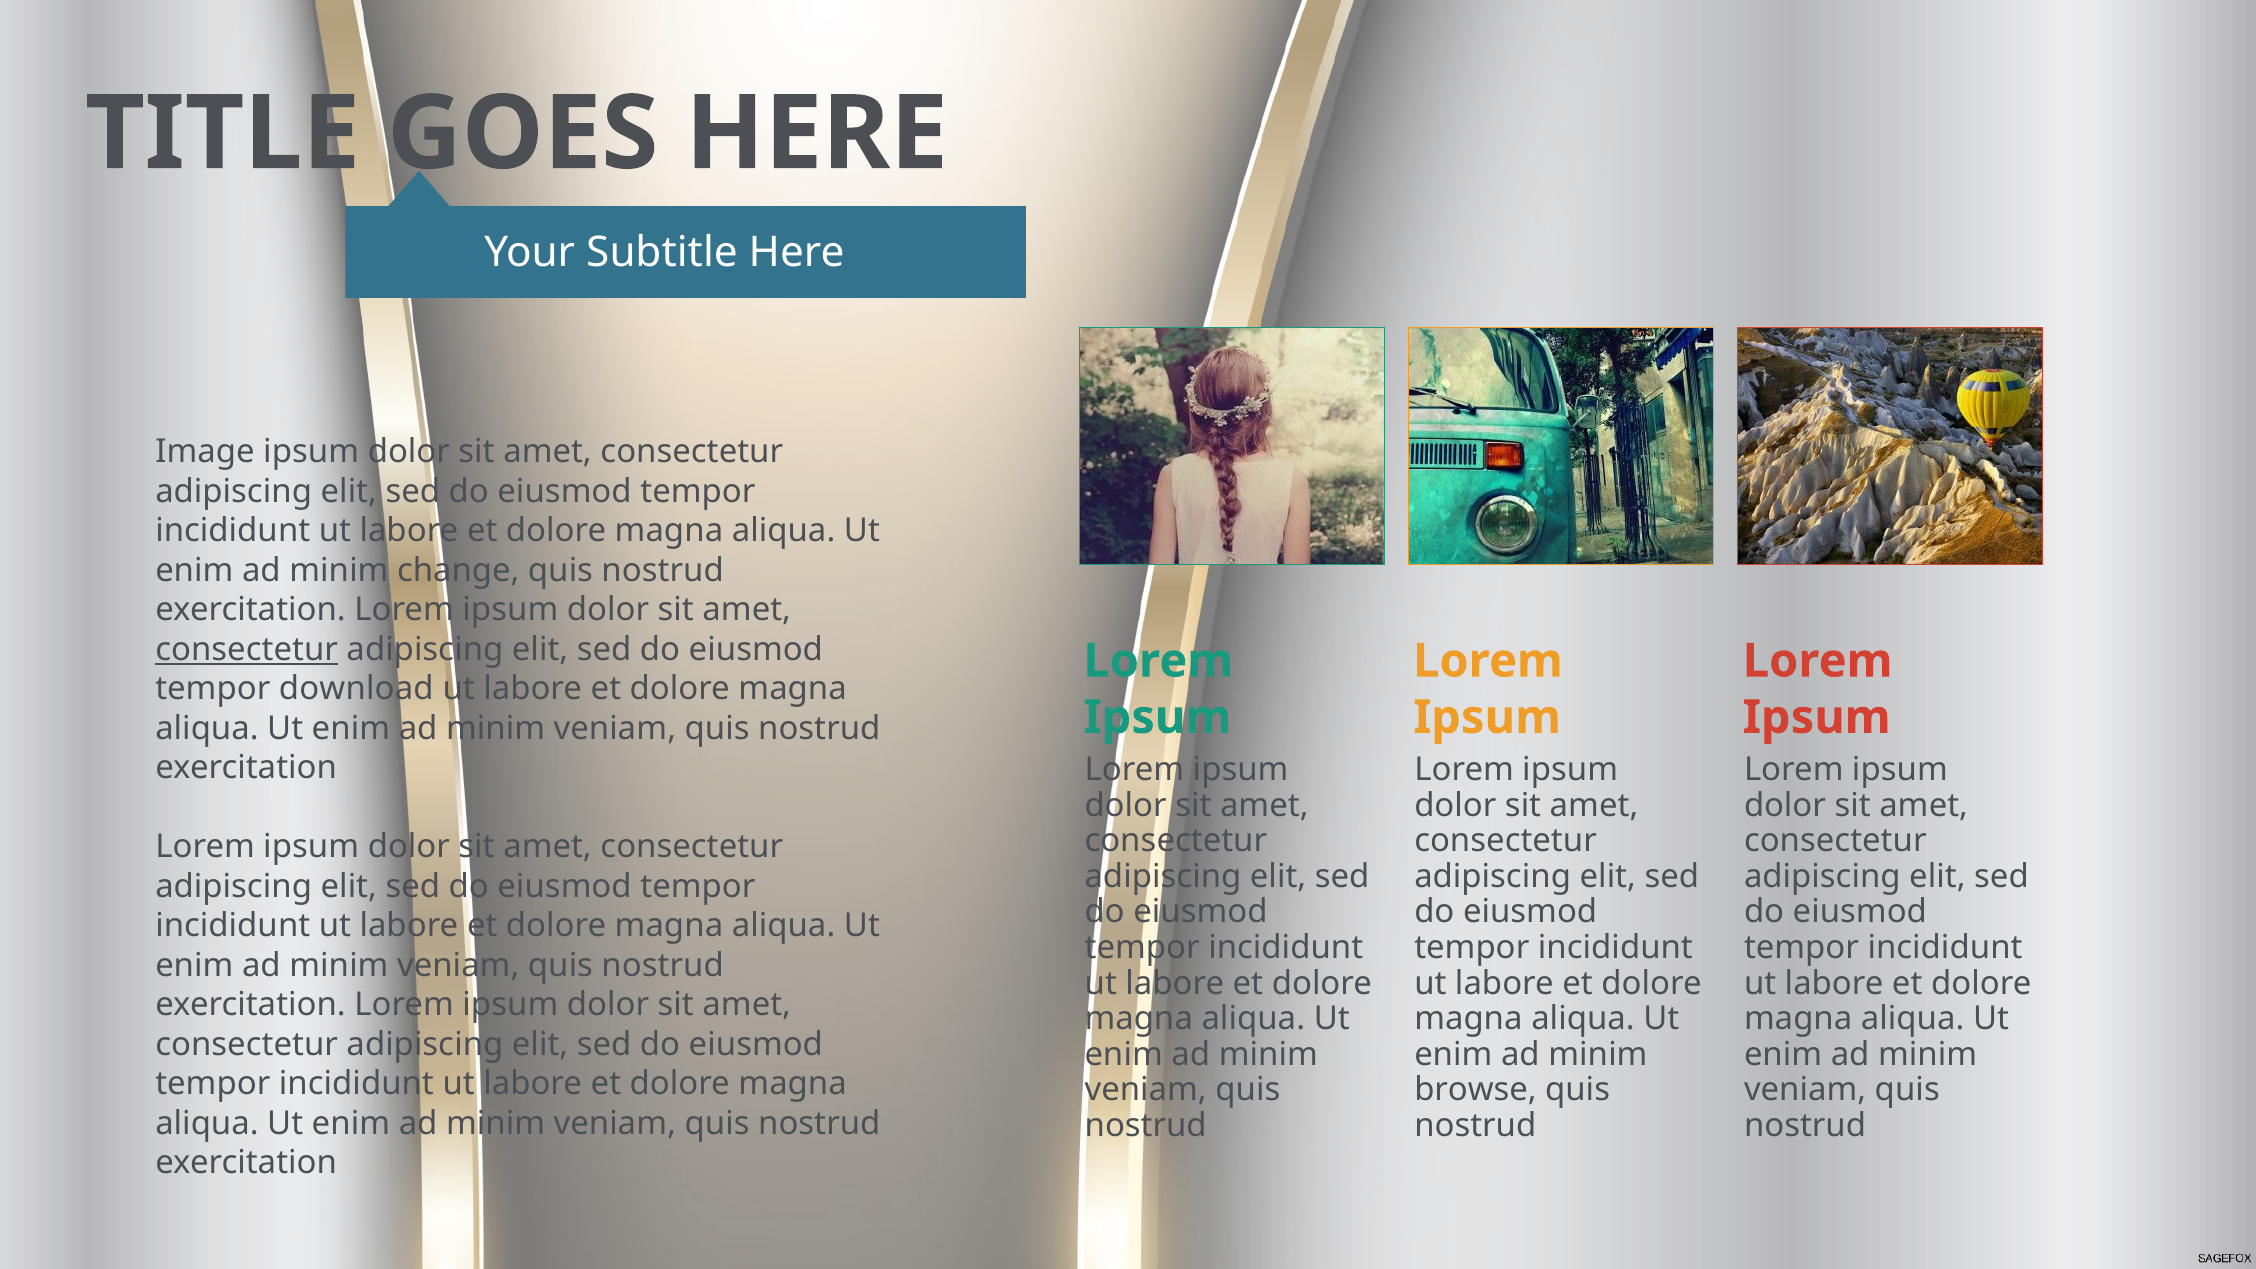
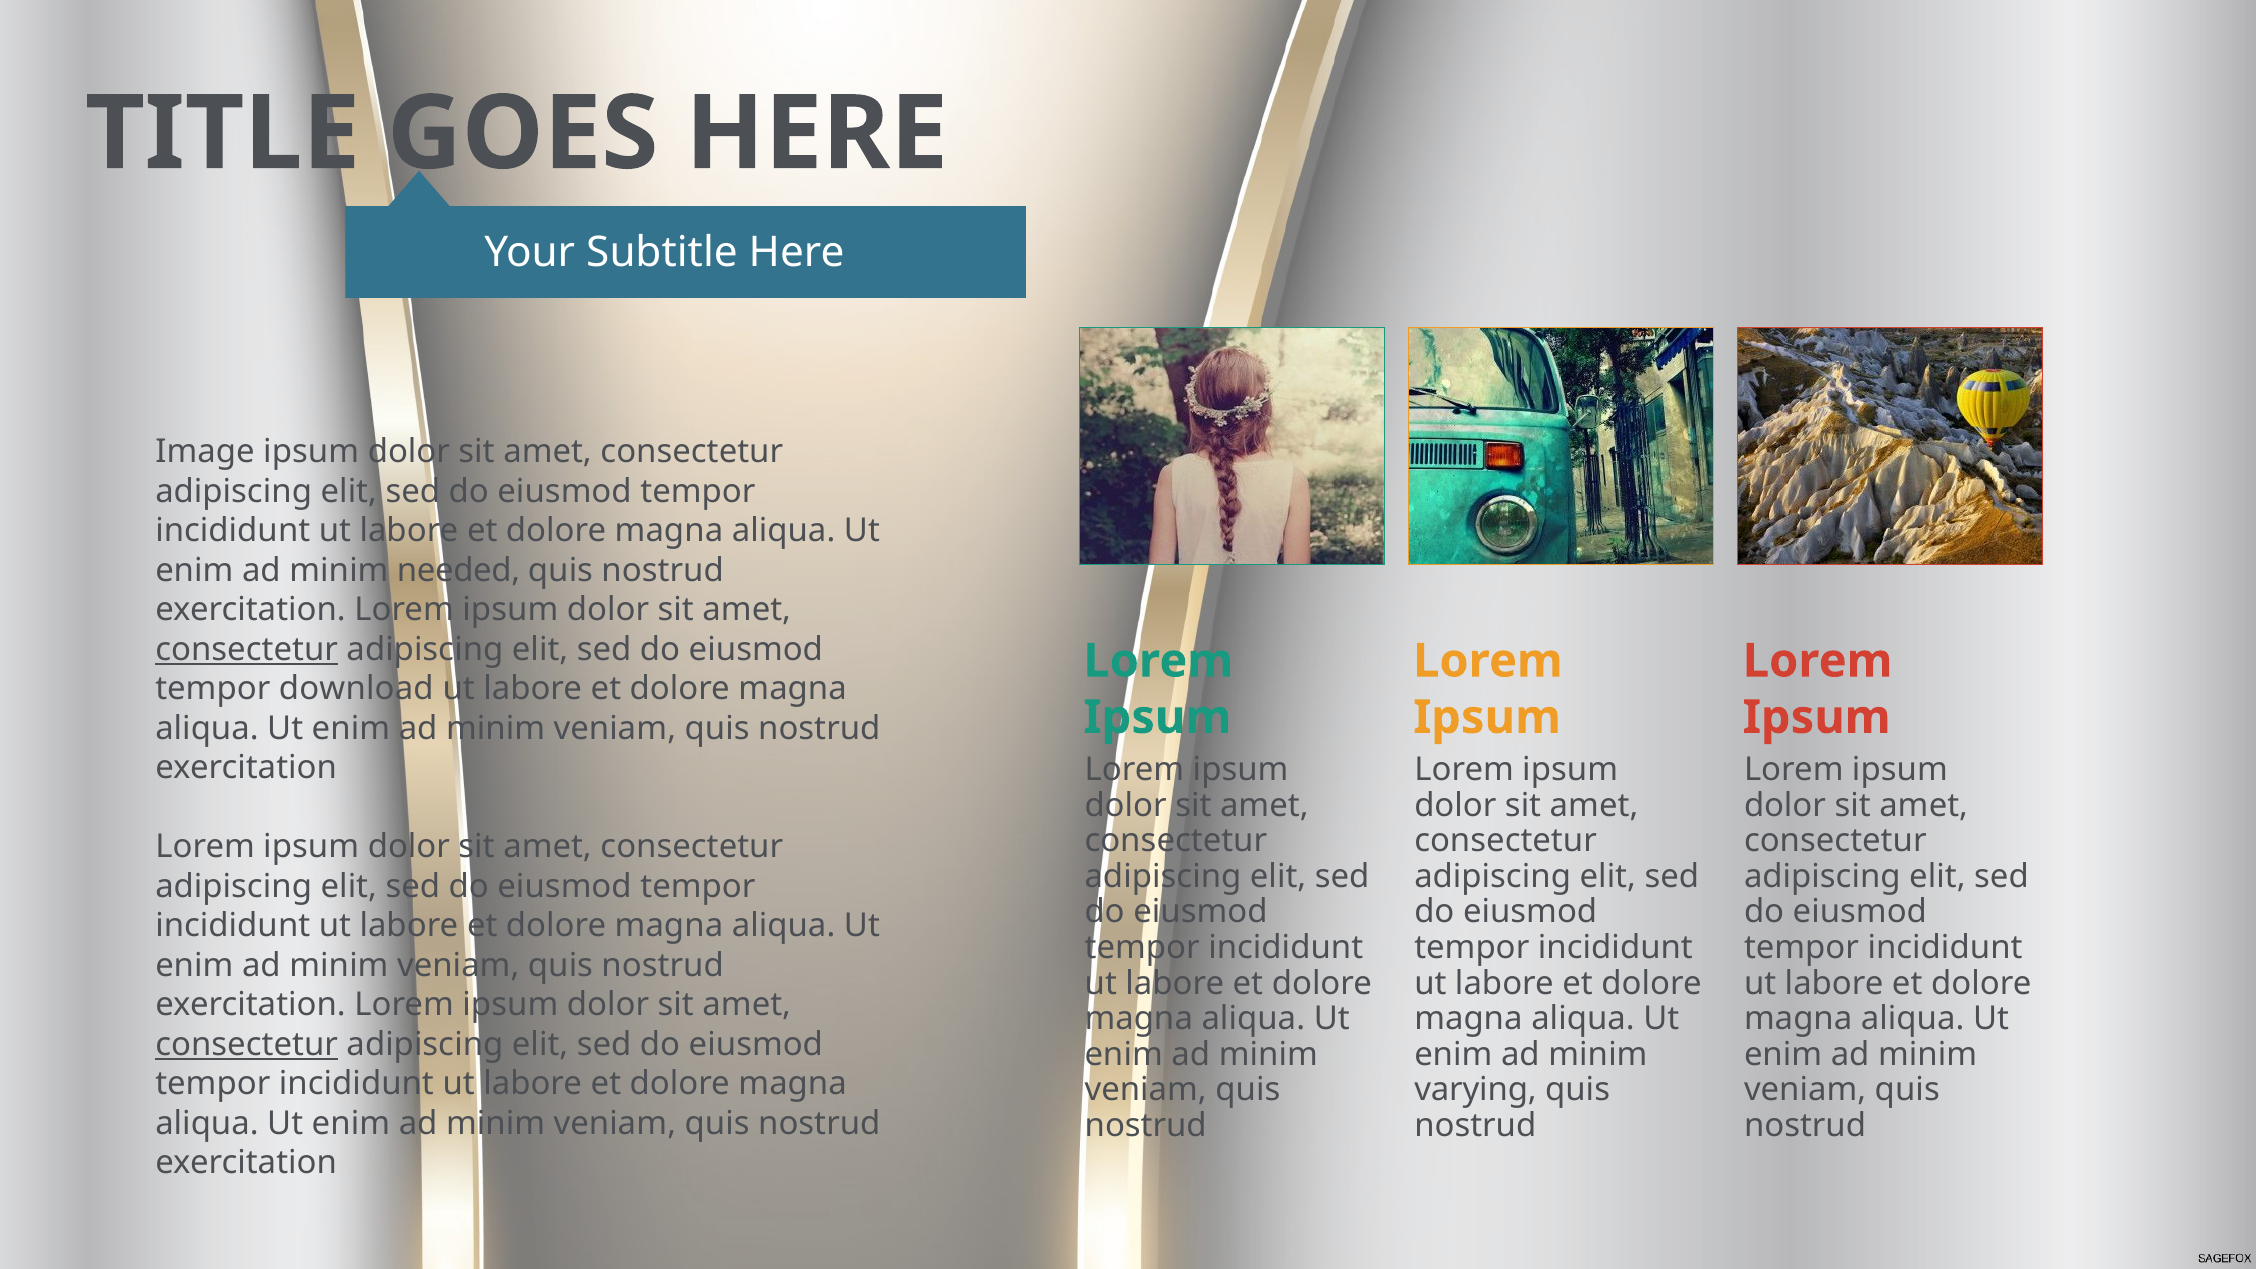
change: change -> needed (458, 571)
consectetur underline: none -> present (247, 1045)
browse: browse -> varying (1475, 1090)
